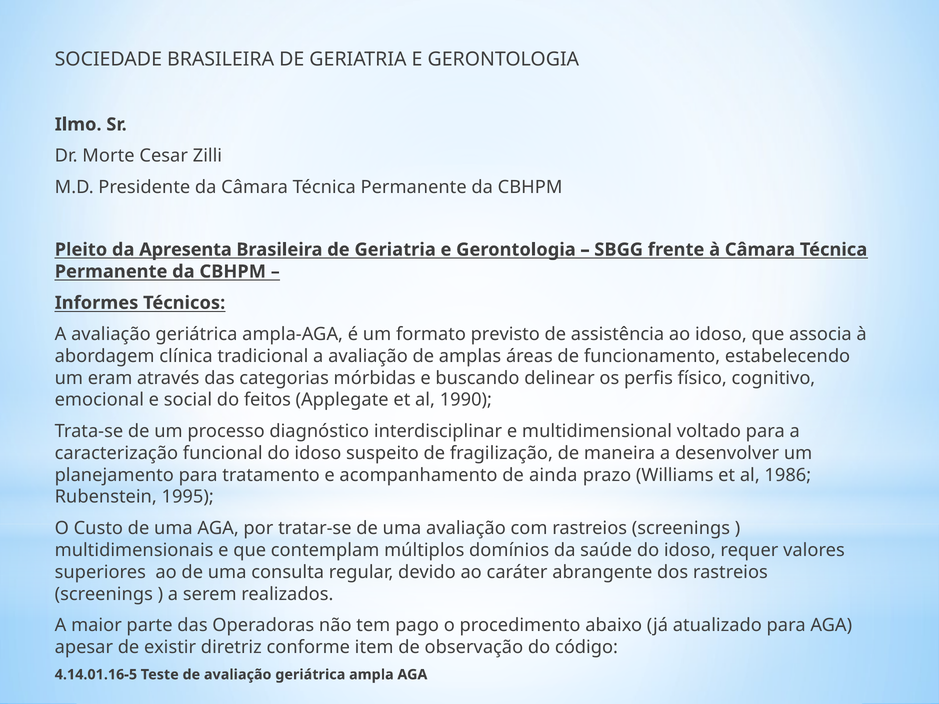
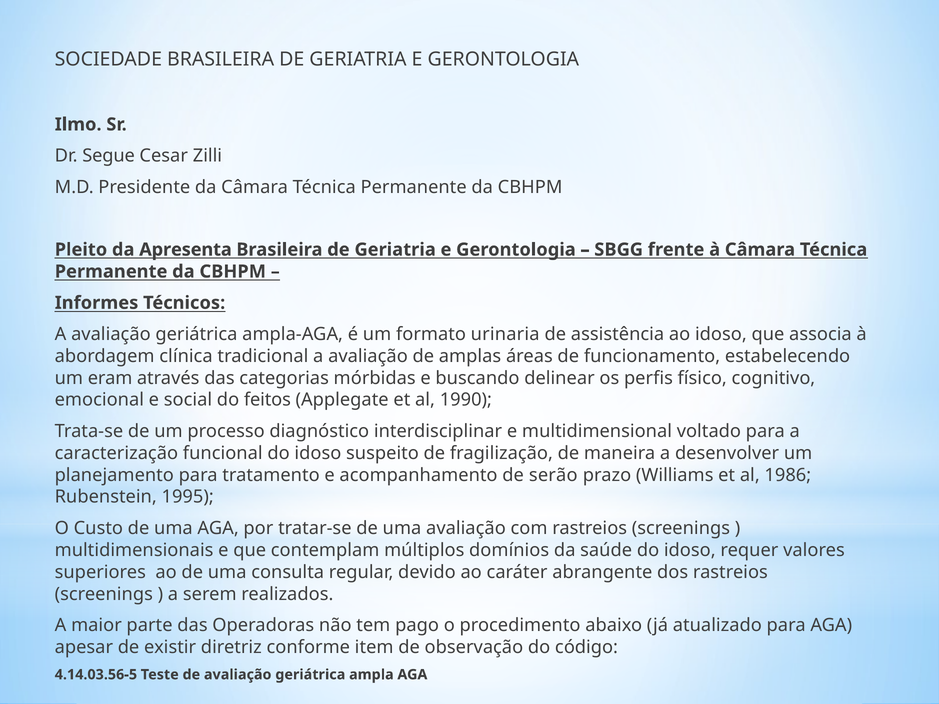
Morte: Morte -> Segue (109, 156)
previsto: previsto -> urinaria (505, 334)
ainda: ainda -> serão (553, 475)
4.14.01.16-5: 4.14.01.16-5 -> 4.14.03.56-5 (96, 675)
